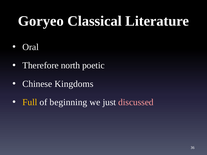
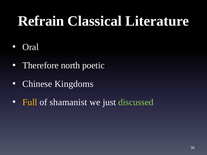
Goryeo: Goryeo -> Refrain (41, 21)
beginning: beginning -> shamanist (68, 102)
discussed colour: pink -> light green (136, 102)
